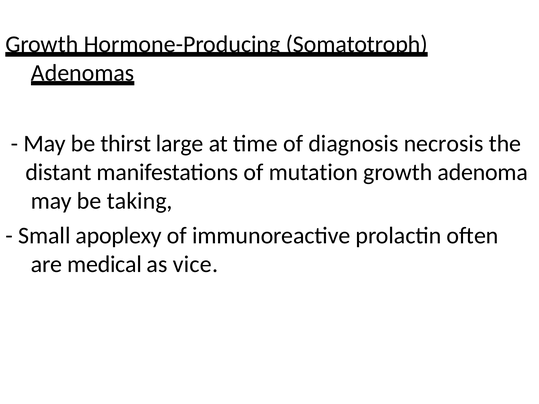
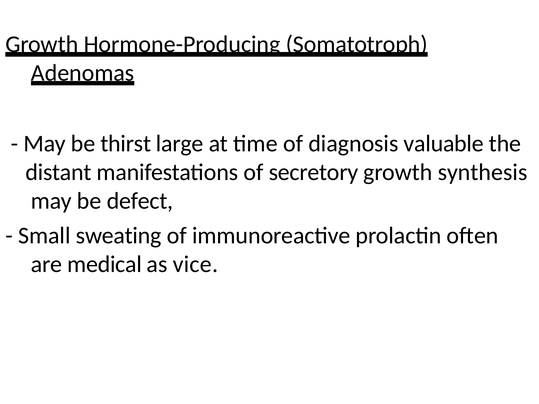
necrosis: necrosis -> valuable (444, 144)
mutation: mutation -> secretory (314, 172)
adenoma: adenoma -> synthesis (483, 172)
taking: taking -> defect (140, 201)
apoplexy: apoplexy -> sweating (119, 236)
